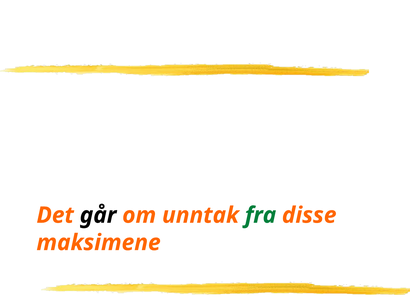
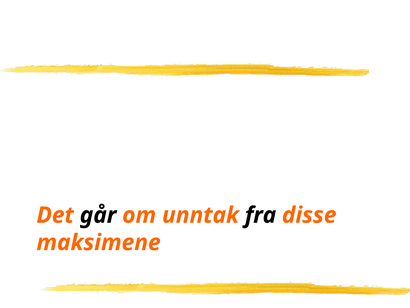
fra colour: green -> black (261, 215)
